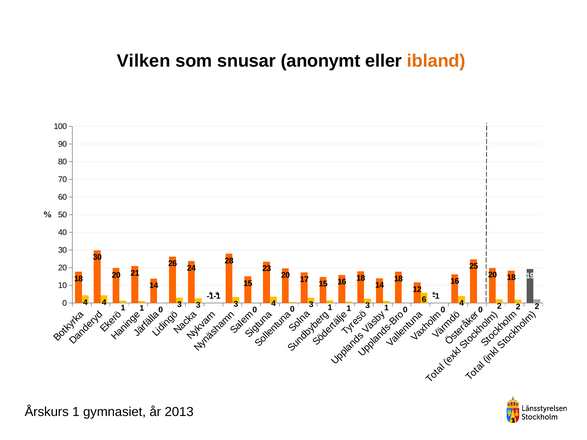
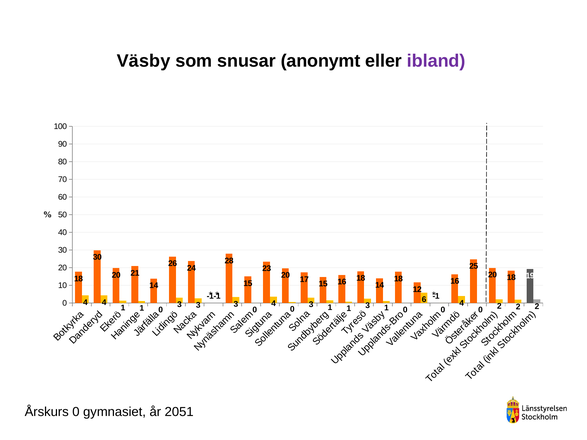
Vilken: Vilken -> Väsby (144, 61)
ibland colour: orange -> purple (436, 61)
Årskurs 1: 1 -> 0 (76, 412)
2013: 2013 -> 2051 (179, 412)
